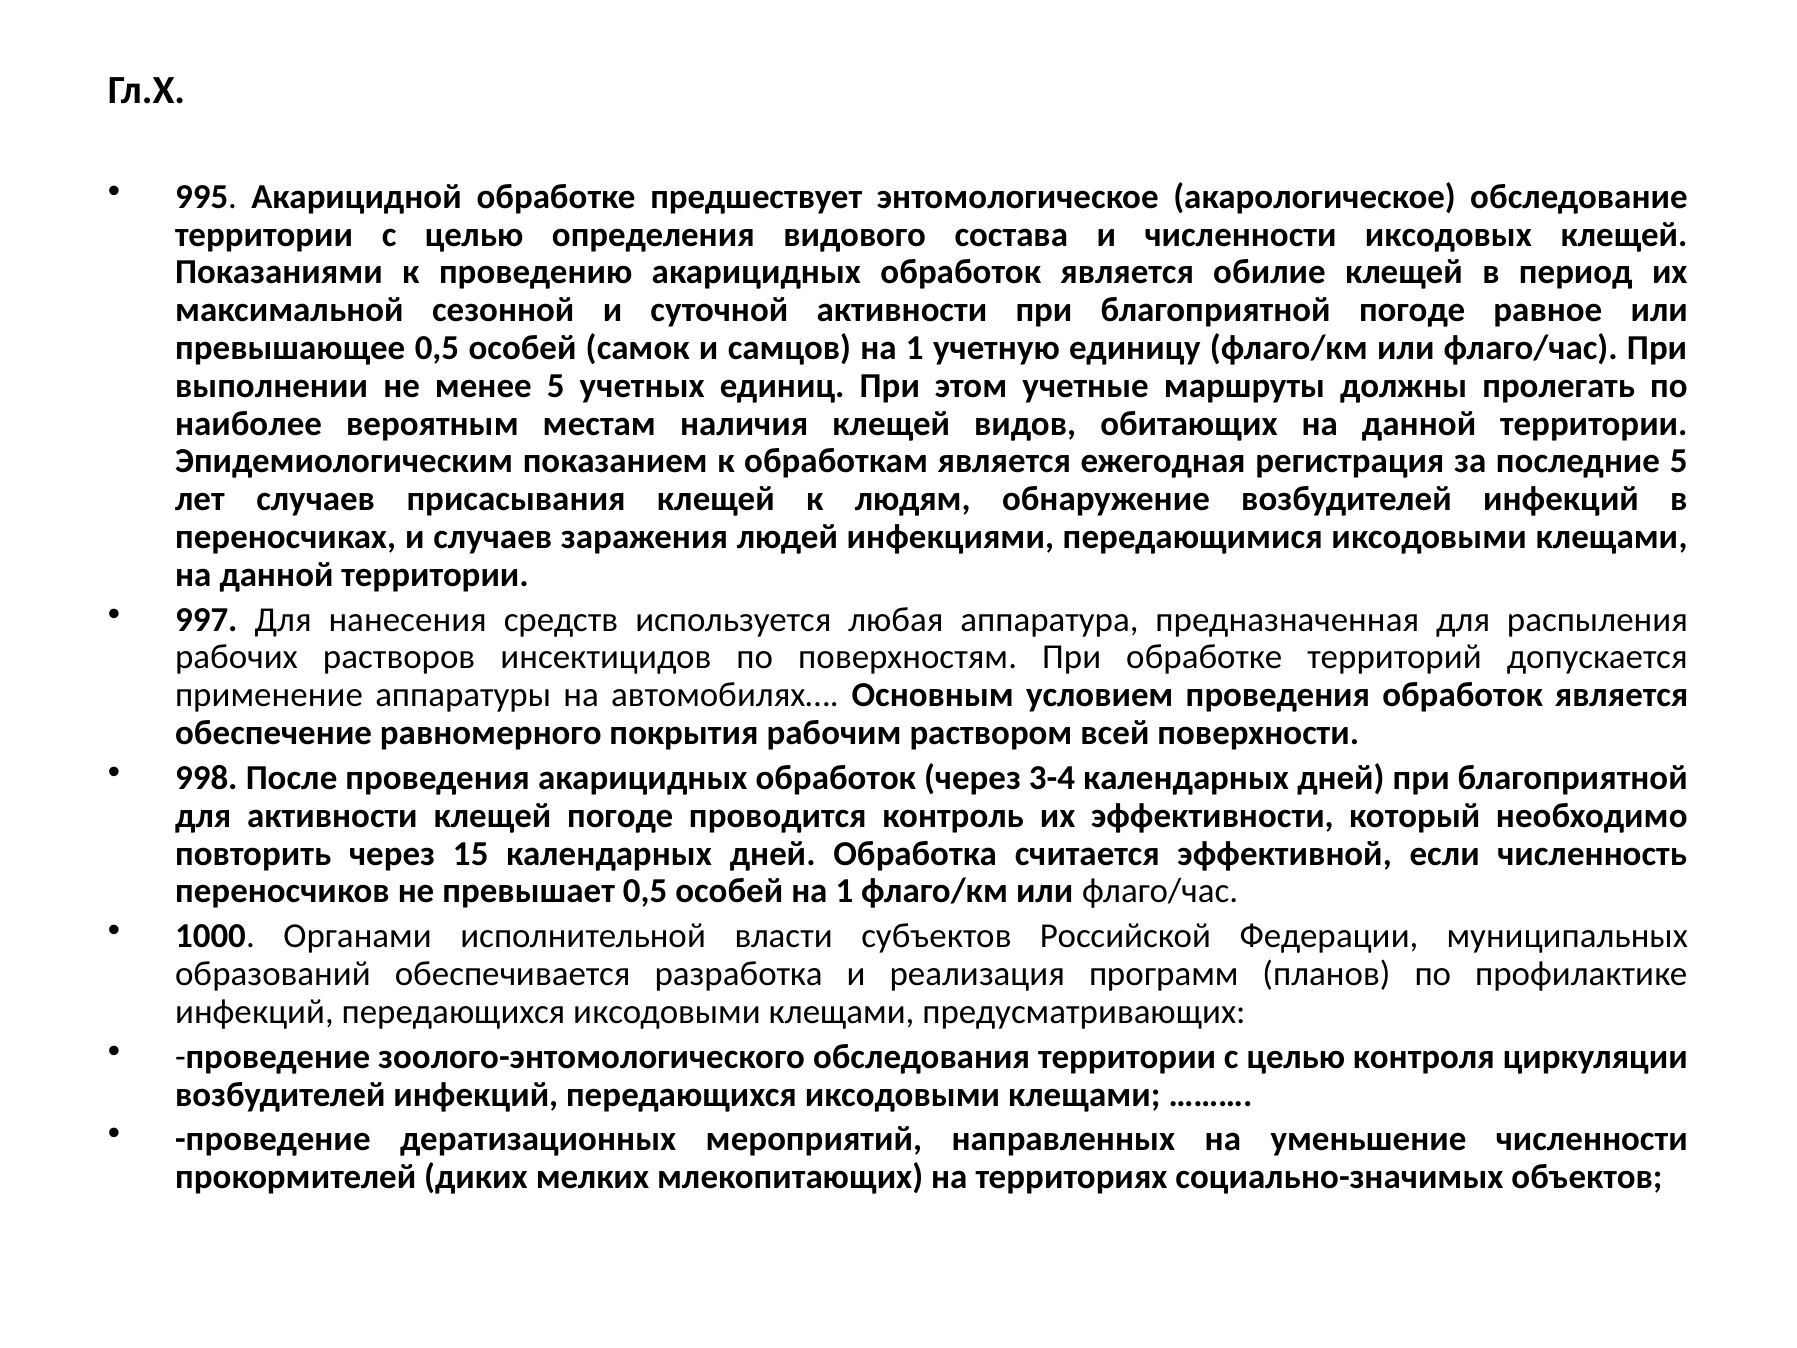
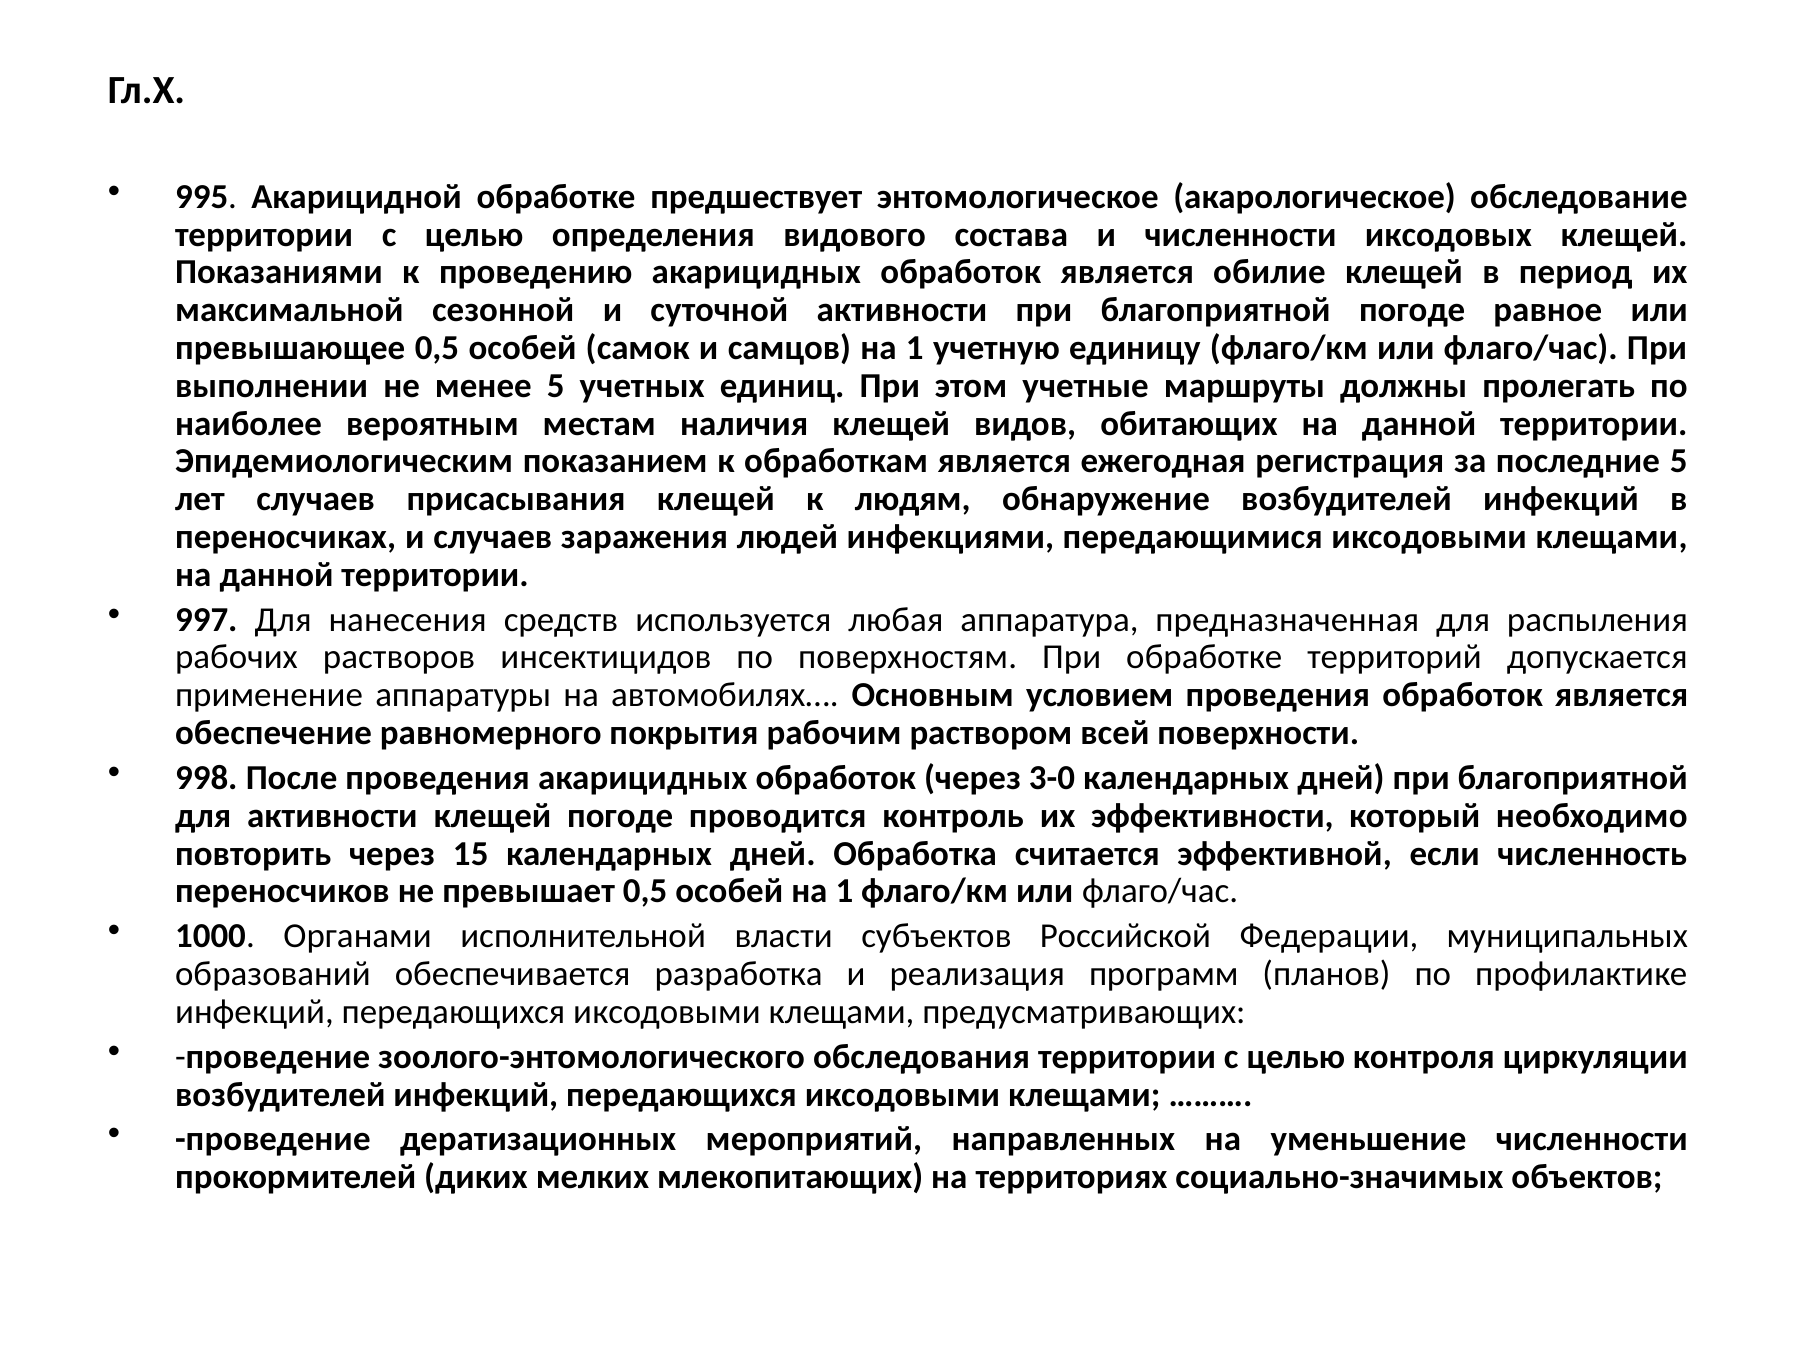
3-4: 3-4 -> 3-0 (1052, 778)
